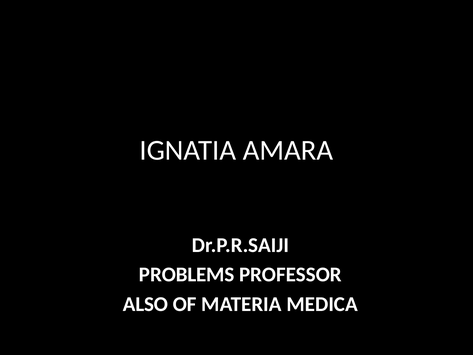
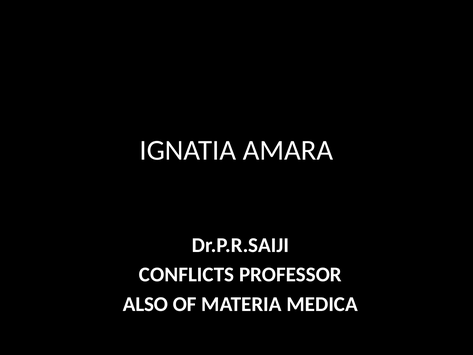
PROBLEMS: PROBLEMS -> CONFLICTS (187, 275)
